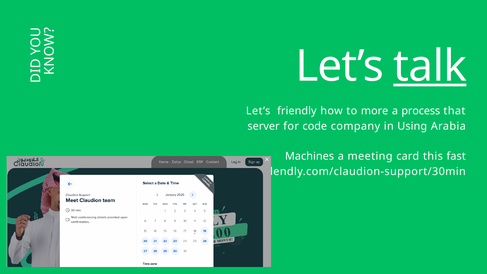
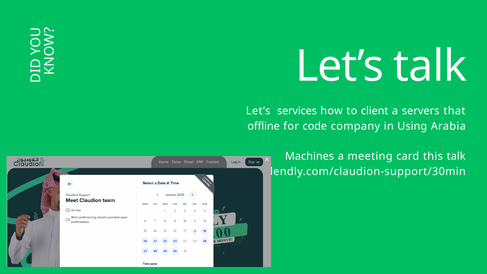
talk underline: present -> none (430, 66)
friendly: friendly -> services (297, 111)
more: more -> client (375, 111)
process: process -> servers (421, 111)
server: server -> offline (264, 126)
this fast: fast -> talk (456, 156)
